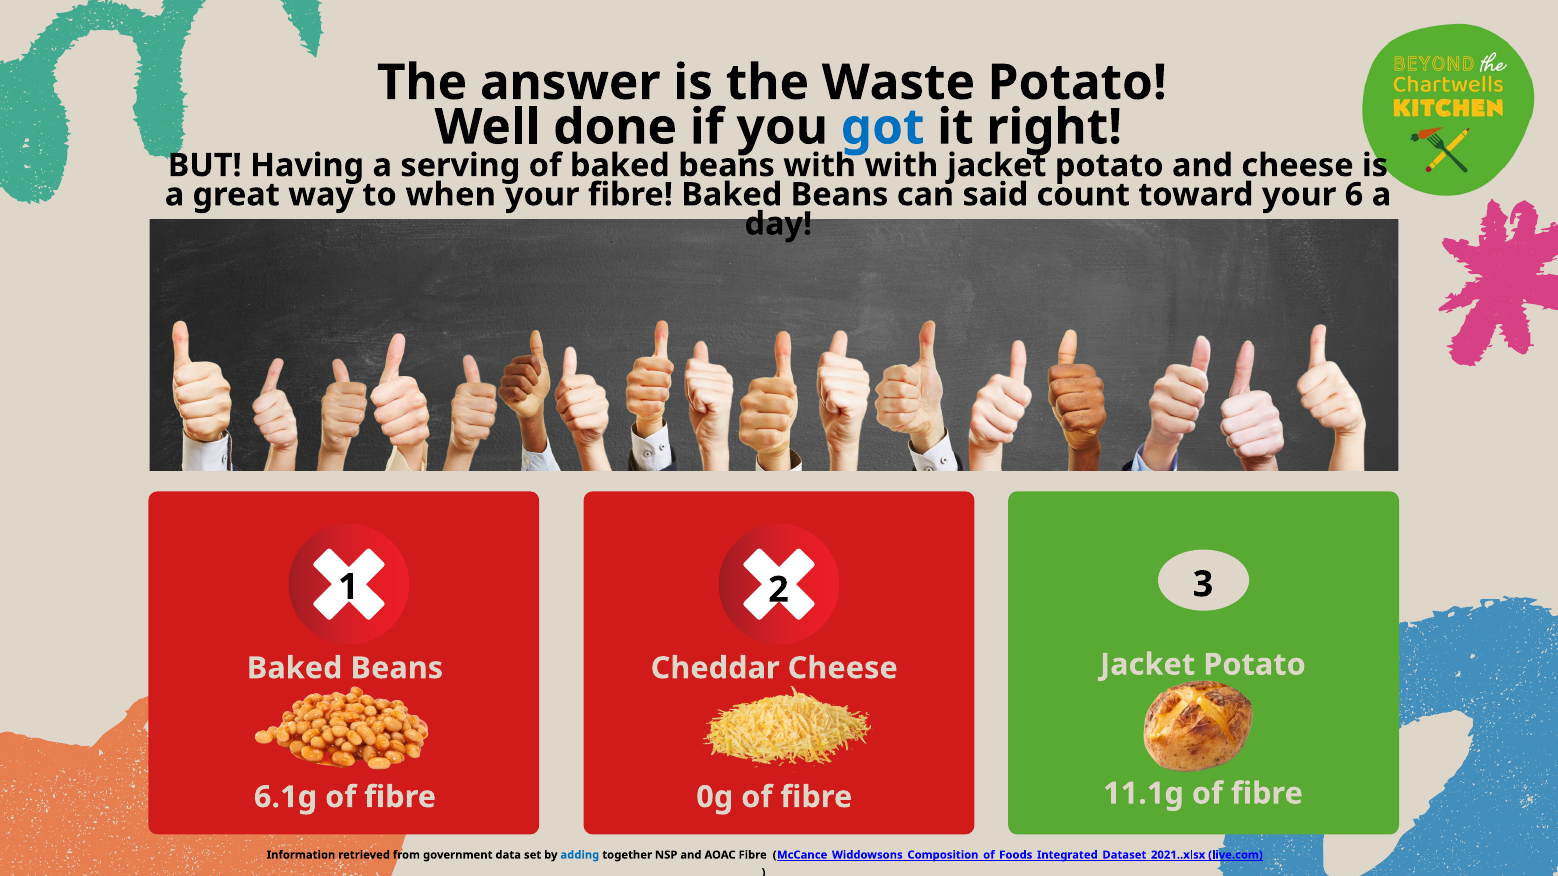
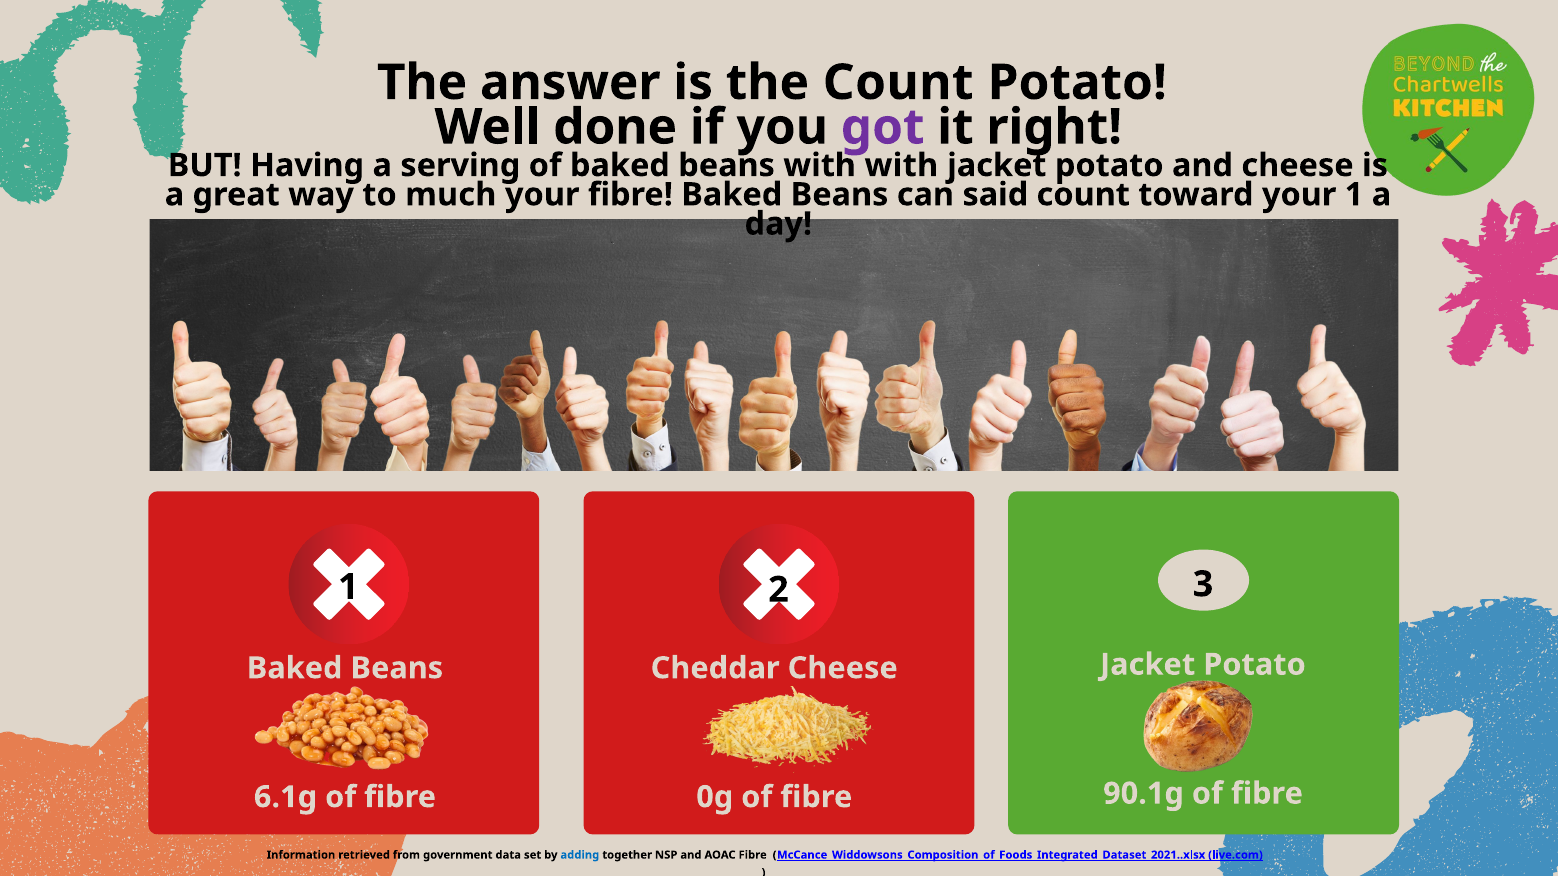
the Waste: Waste -> Count (898, 83)
got colour: blue -> purple (883, 127)
when: when -> much (451, 195)
your 6: 6 -> 1 (1354, 195)
11.1g: 11.1g -> 90.1g (1143, 794)
